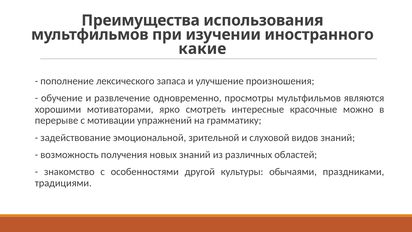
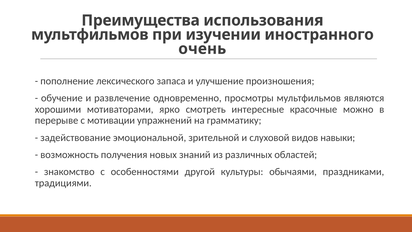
какие: какие -> очень (202, 49)
видов знаний: знаний -> навыки (338, 137)
